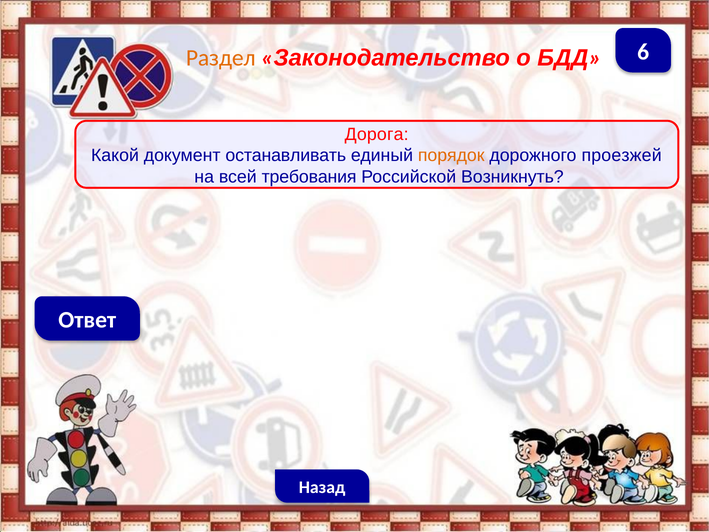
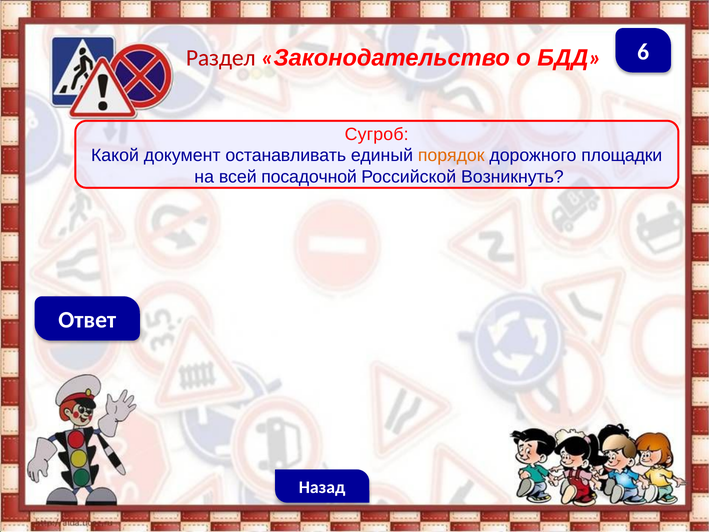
Раздел colour: orange -> red (221, 58)
Дорога: Дорога -> Сугроб (377, 134)
проезжей: проезжей -> площадки (622, 155)
требования: требования -> посадочной (309, 177)
